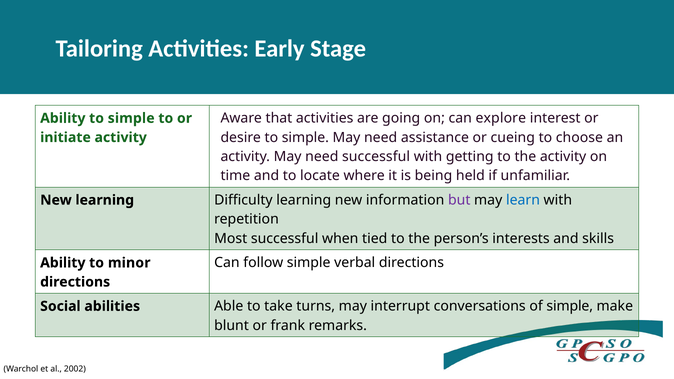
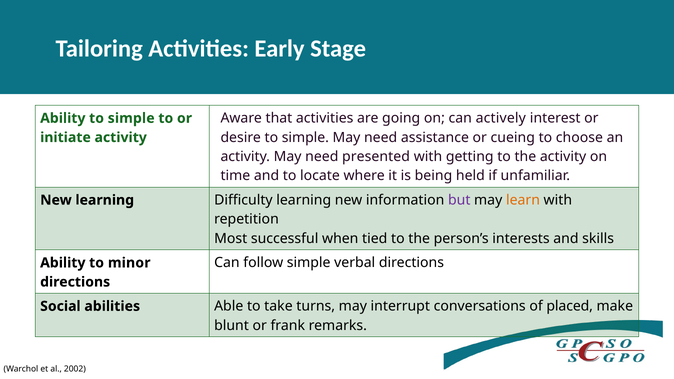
explore: explore -> actively (501, 118)
need successful: successful -> presented (376, 157)
learn colour: blue -> orange (523, 200)
of simple: simple -> placed (570, 306)
